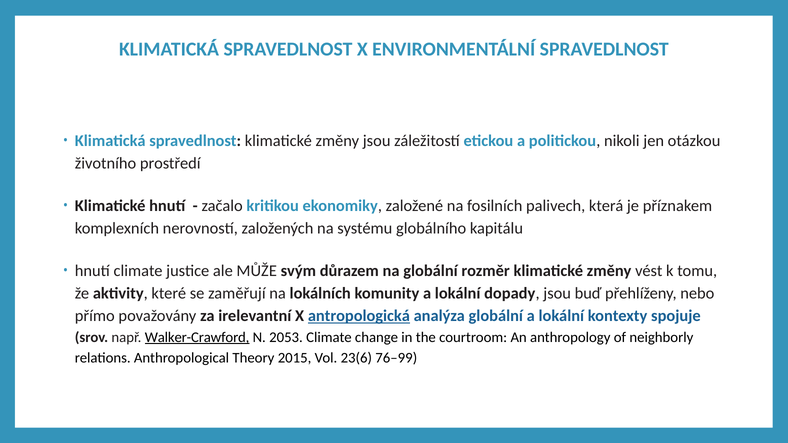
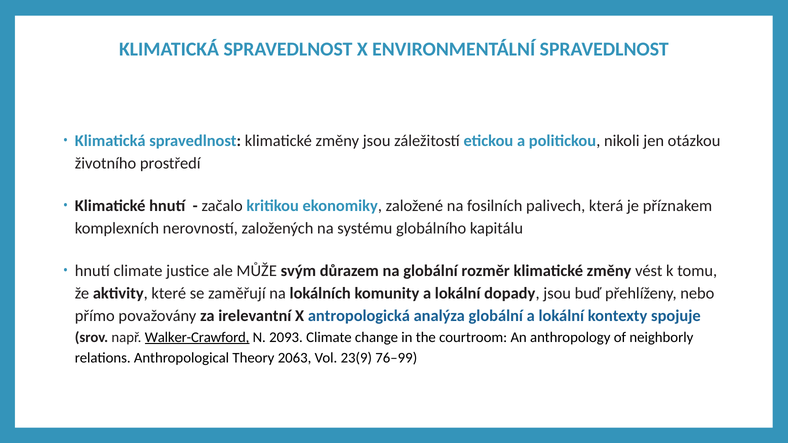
antropologická underline: present -> none (359, 316)
2053: 2053 -> 2093 (286, 338)
2015: 2015 -> 2063 (295, 358)
23(6: 23(6 -> 23(9 (356, 358)
